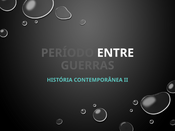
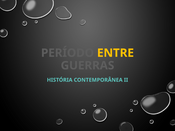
ENTRE colour: white -> yellow (115, 53)
